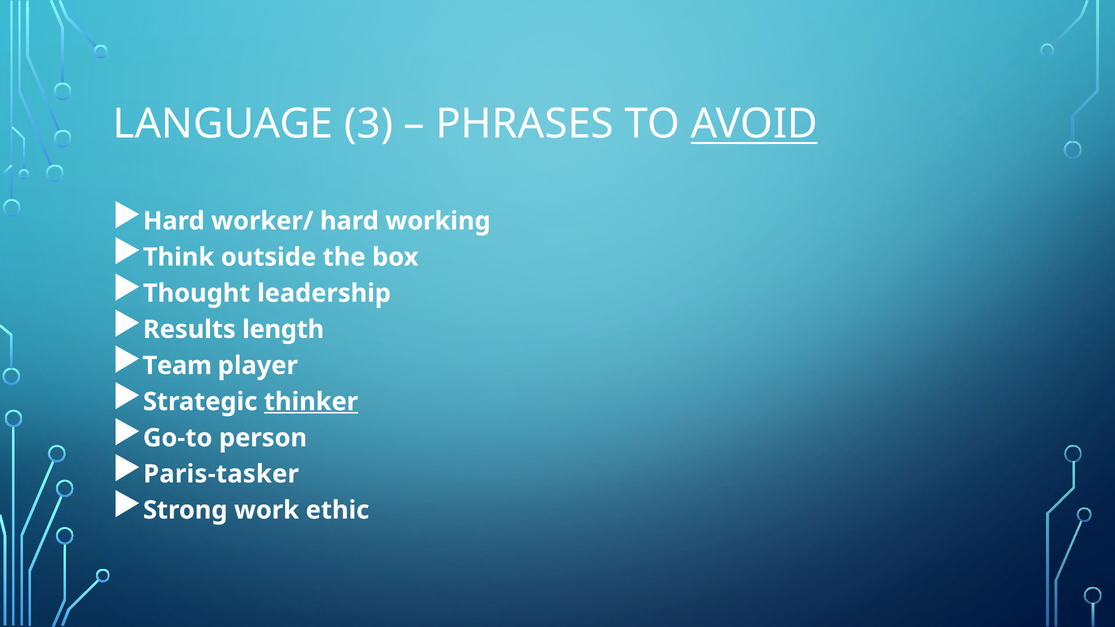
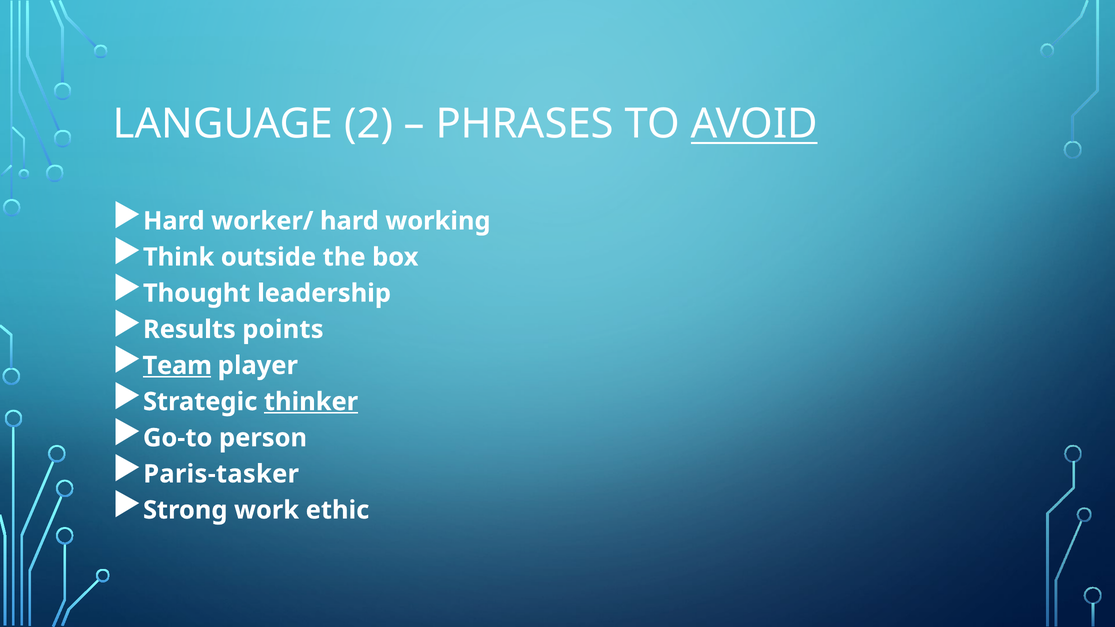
3: 3 -> 2 (369, 124)
length: length -> points (283, 330)
Team underline: none -> present (177, 366)
